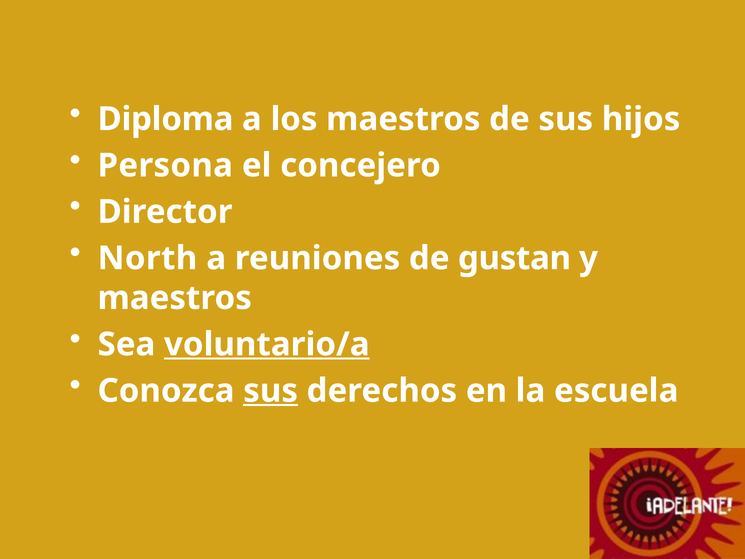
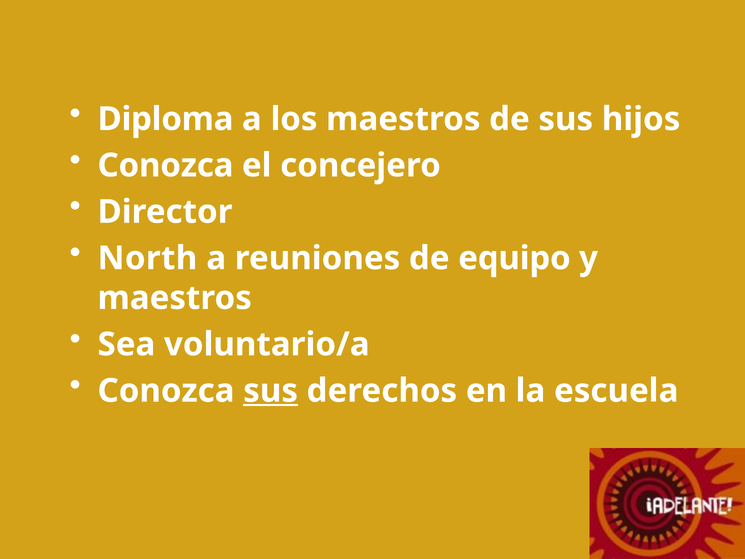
Persona: Persona -> Conozca (165, 165)
gustan: gustan -> equipo (514, 258)
voluntario/a underline: present -> none (267, 344)
